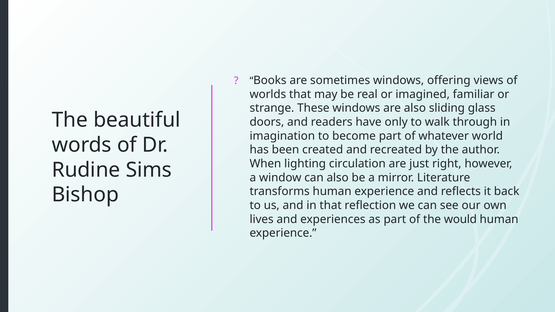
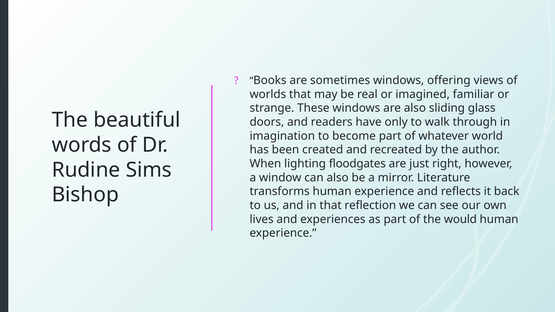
circulation: circulation -> floodgates (357, 164)
